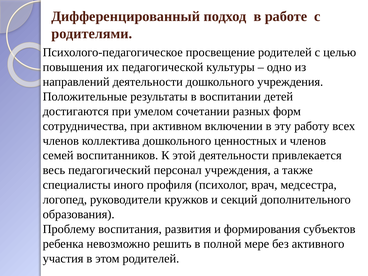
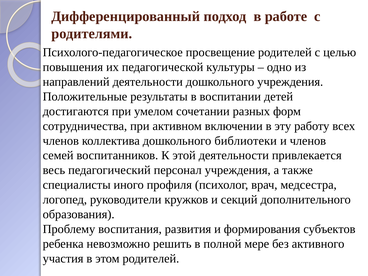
ценностных: ценностных -> библиотеки (246, 141)
